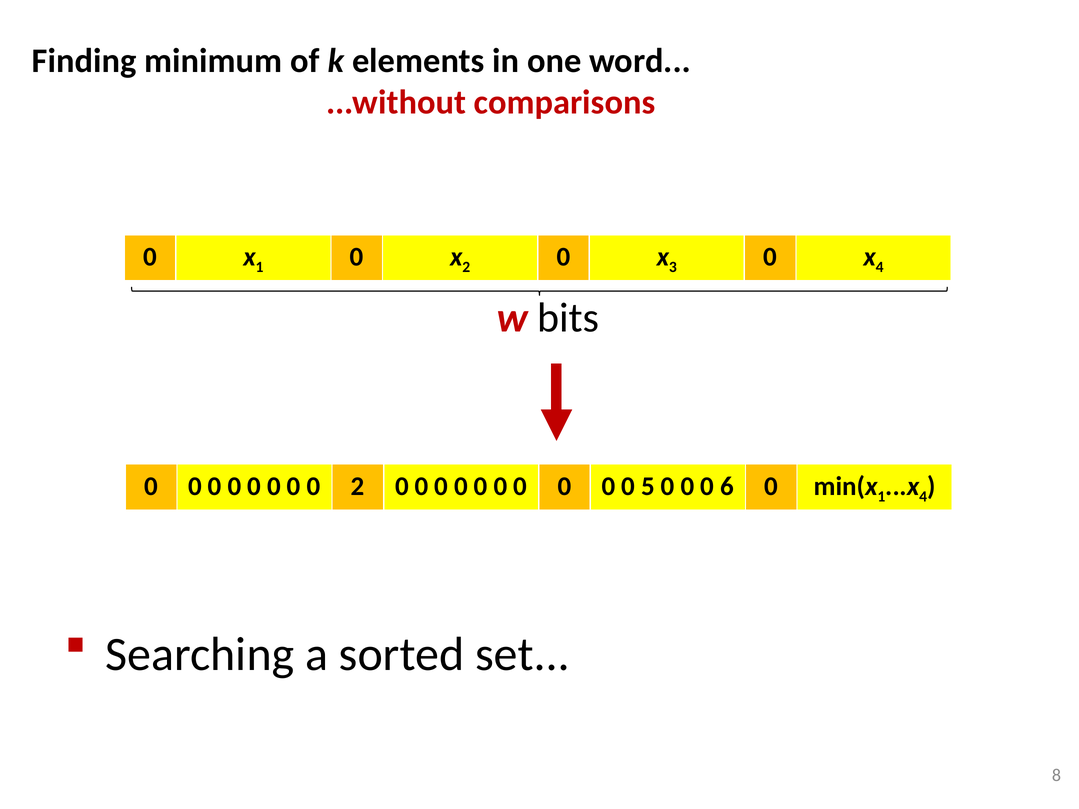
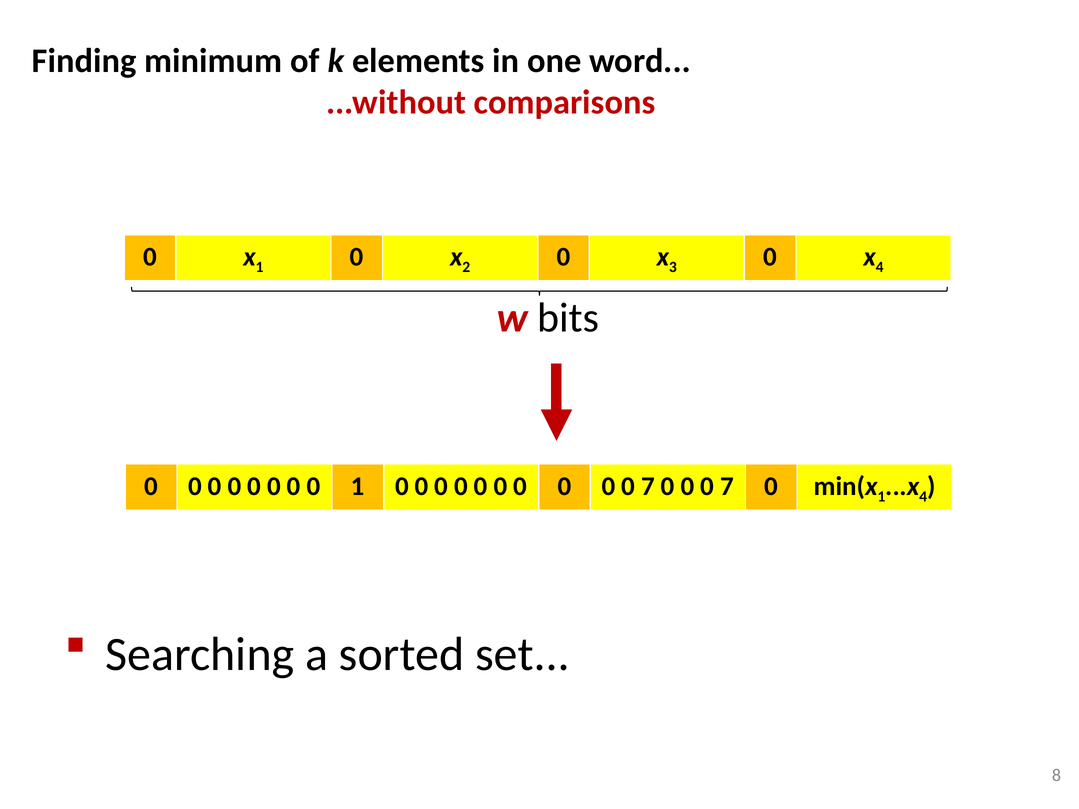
0 2: 2 -> 1 (358, 486)
5: 5 -> 7 (648, 486)
6: 6 -> 7 (727, 486)
